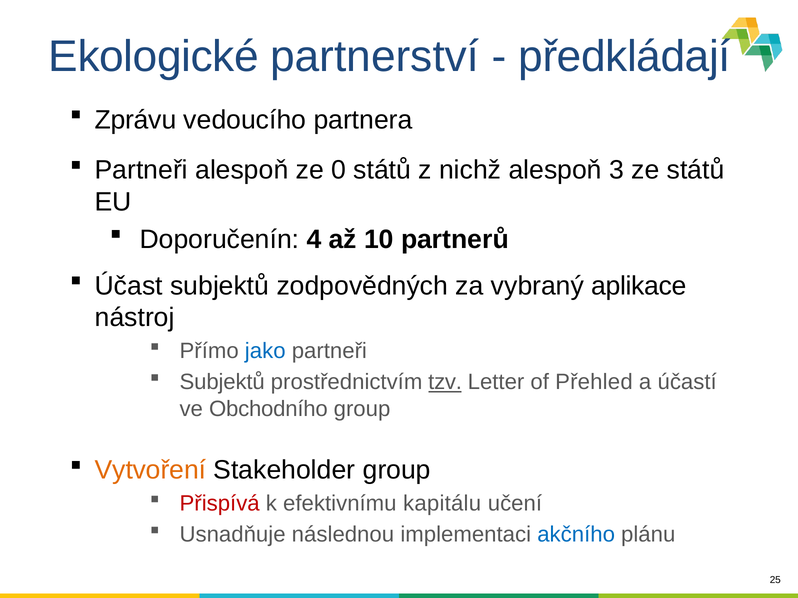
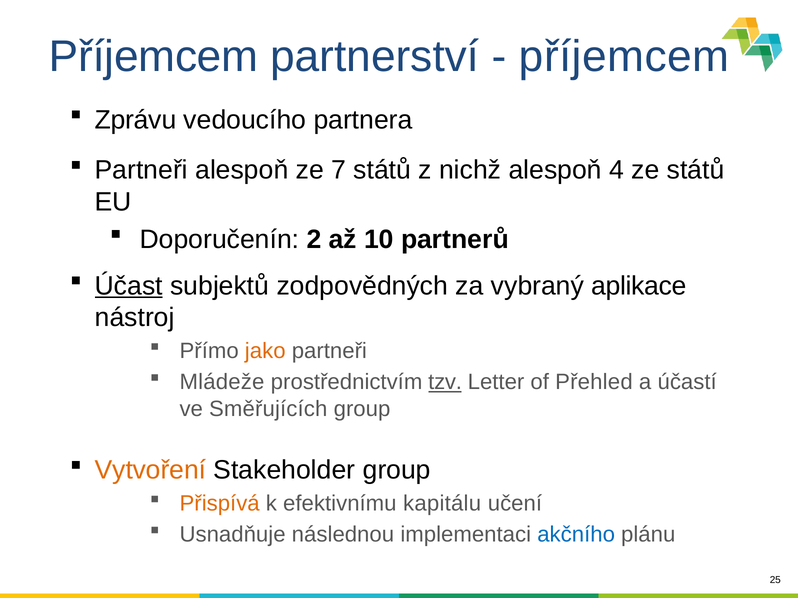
Ekologické: Ekologické -> Příjemcem (154, 57)
předkládají: předkládají -> příjemcem (624, 57)
0: 0 -> 7 (339, 170)
3: 3 -> 4 (616, 170)
4: 4 -> 2 (314, 240)
Účast underline: none -> present (129, 286)
jako colour: blue -> orange (265, 351)
Subjektů: Subjektů -> Mládeže (222, 382)
Obchodního: Obchodního -> Směřujících (268, 409)
Přispívá colour: red -> orange (220, 504)
